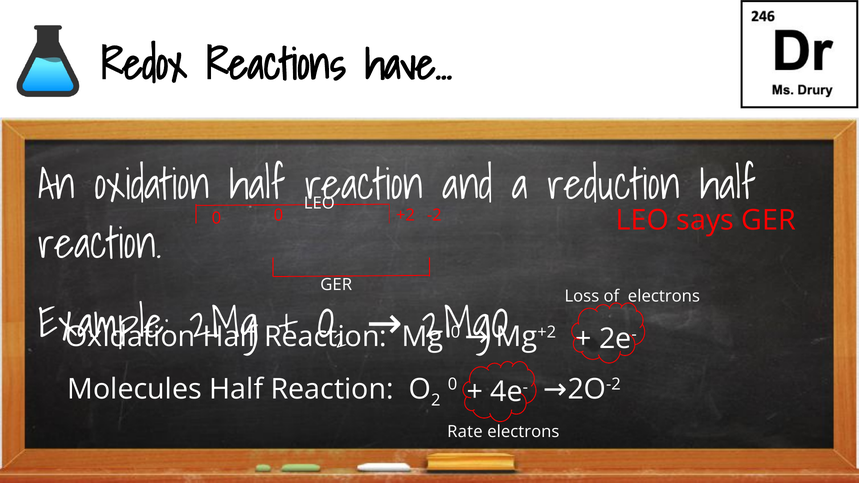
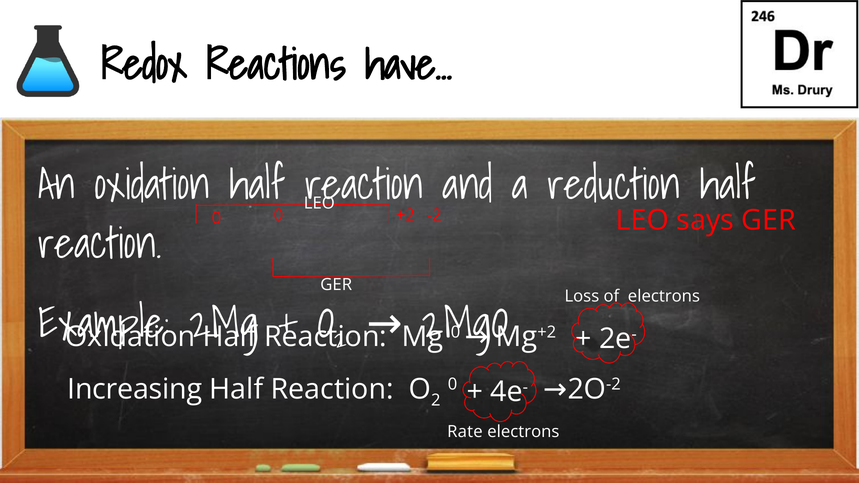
Molecules: Molecules -> Increasing (135, 389)
